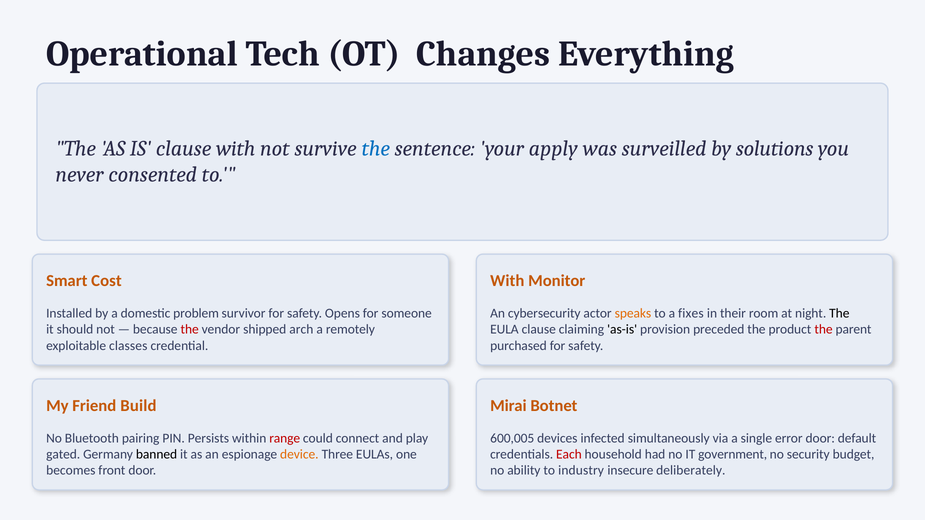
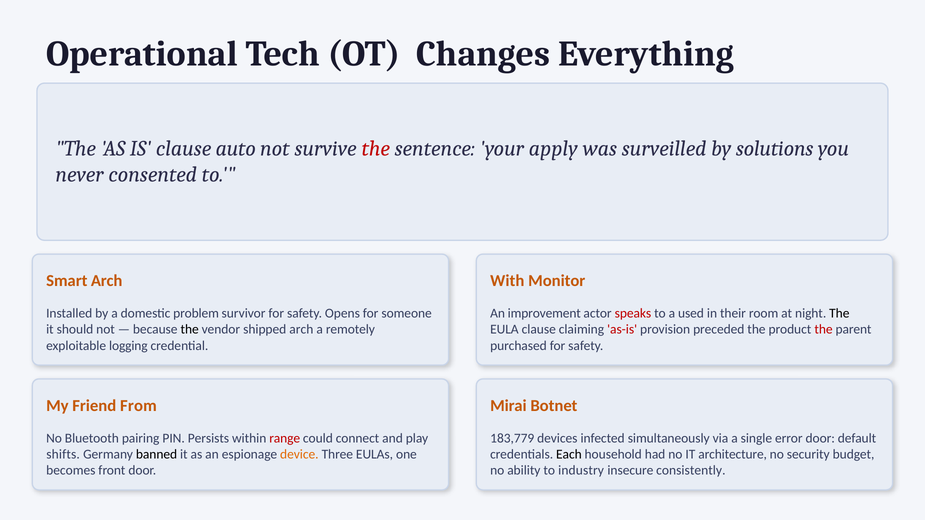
clause with: with -> auto (236, 148)
the colour: blue -> red (376, 148)
Smart Cost: Cost -> Arch (107, 281)
cybersecurity: cybersecurity -> improvement (544, 314)
speaks colour: orange -> red (633, 314)
fixes: fixes -> used (691, 314)
the colour: red -> black (190, 330)
as-is colour: black -> red (622, 330)
classes: classes -> logging (128, 346)
Build: Build -> From (138, 406)
600,005: 600,005 -> 183,779 (512, 438)
gated: gated -> shifts (63, 455)
Each colour: red -> black (569, 455)
government: government -> architecture (733, 455)
deliberately: deliberately -> consistently (691, 471)
